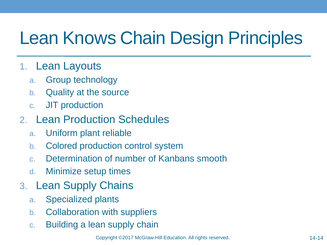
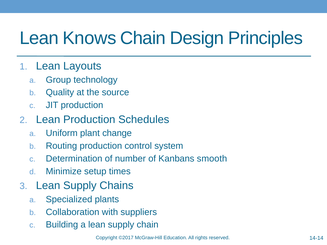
reliable: reliable -> change (117, 133)
Colored: Colored -> Routing (61, 146)
